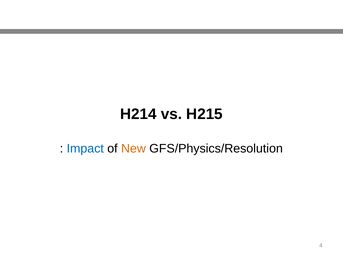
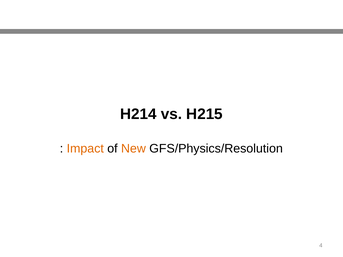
Impact colour: blue -> orange (85, 149)
